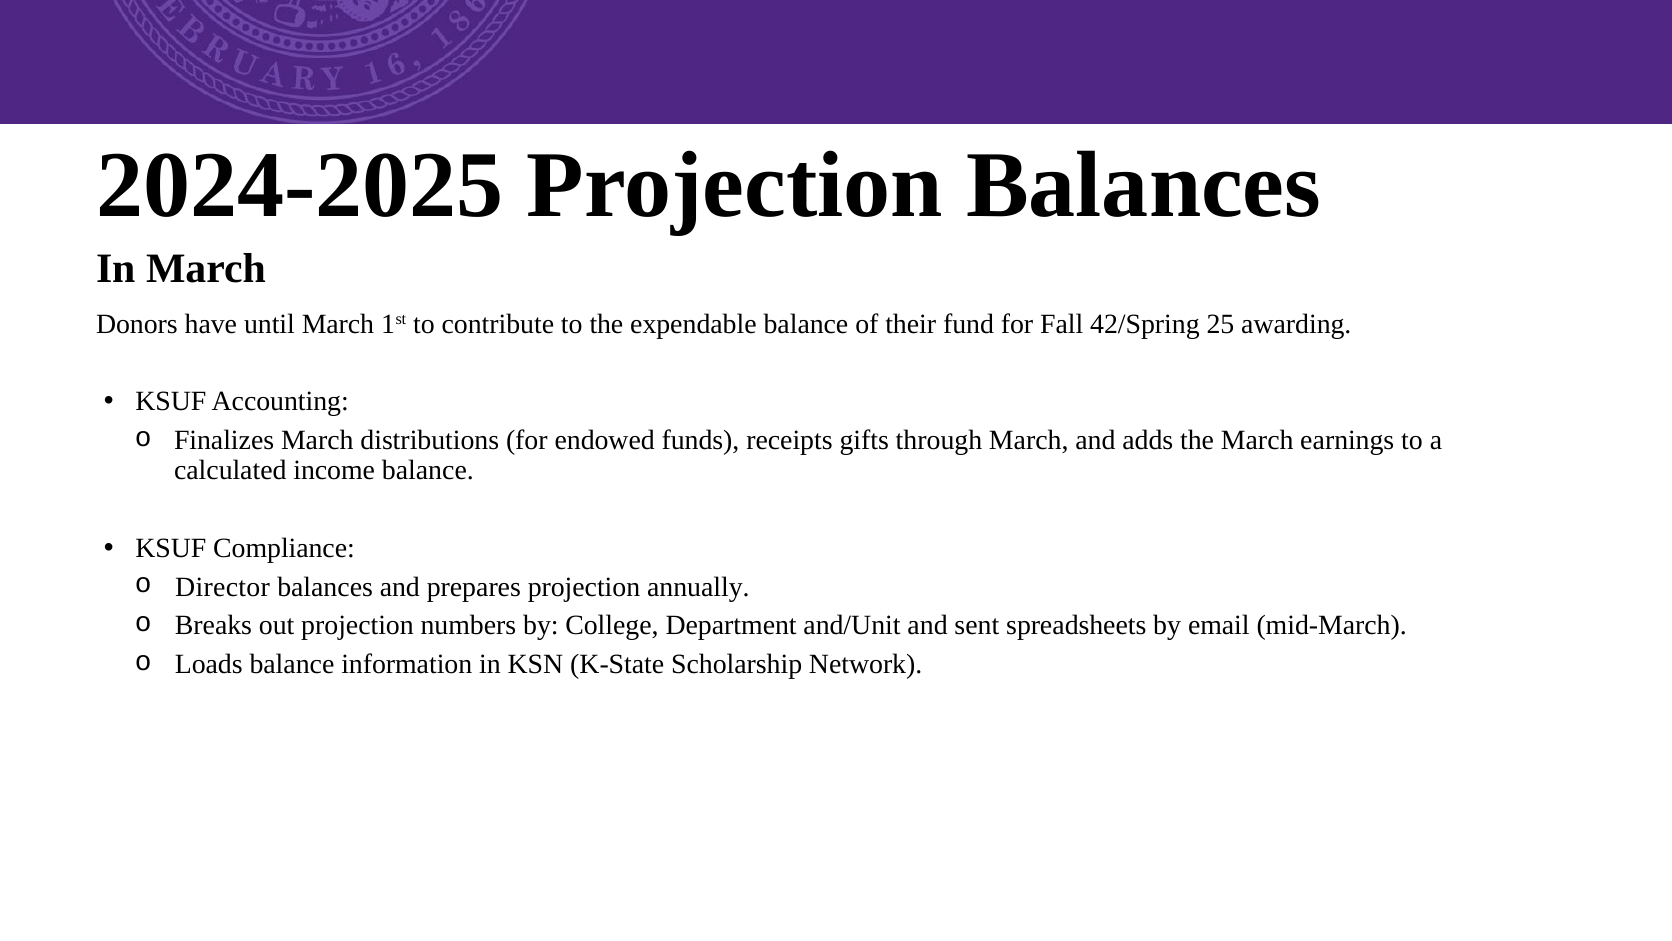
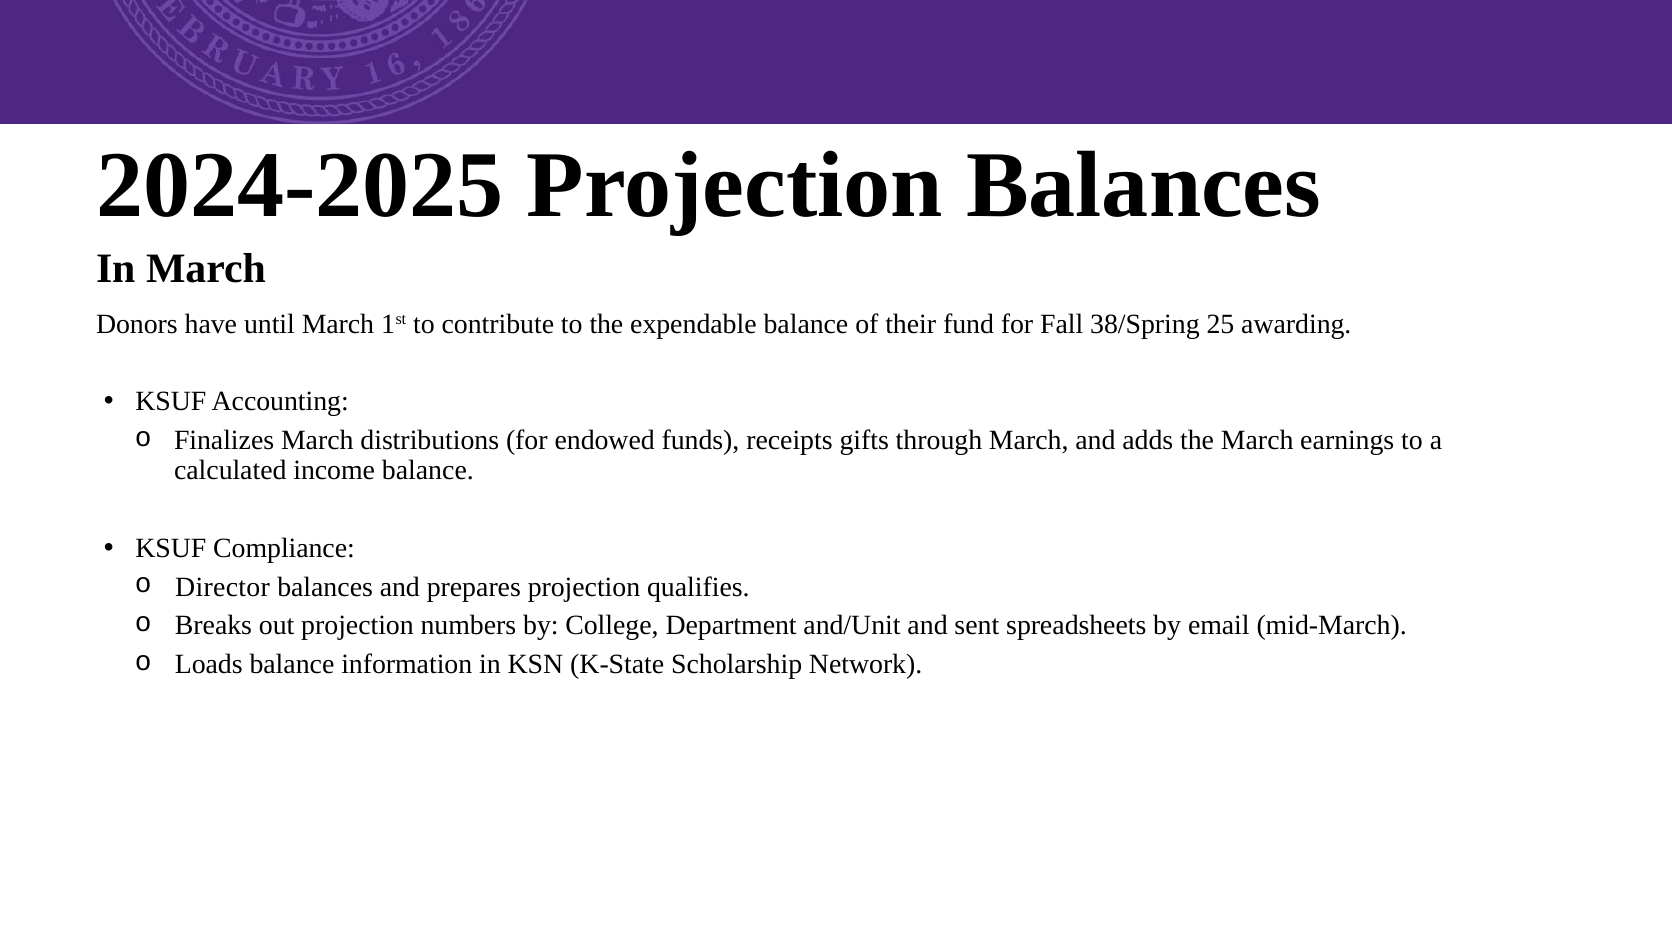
42/Spring: 42/Spring -> 38/Spring (1145, 324)
annually: annually -> qualifies (698, 587)
